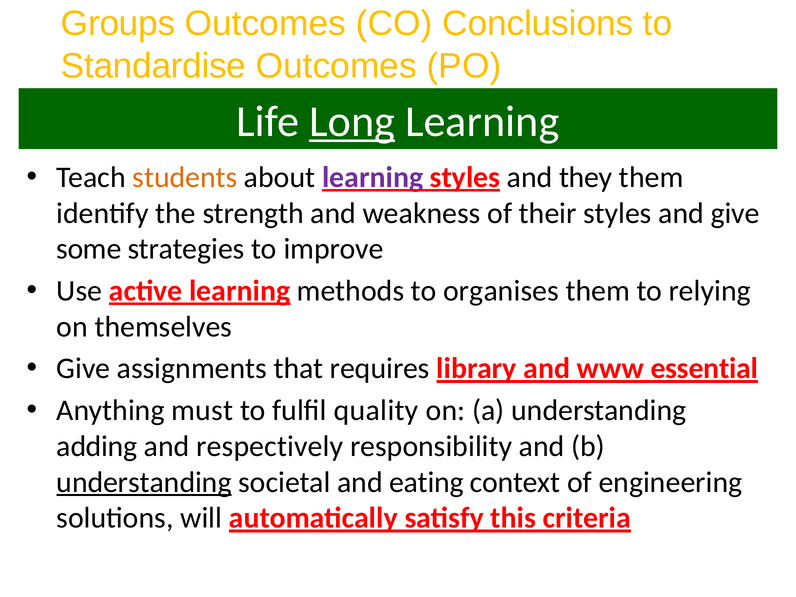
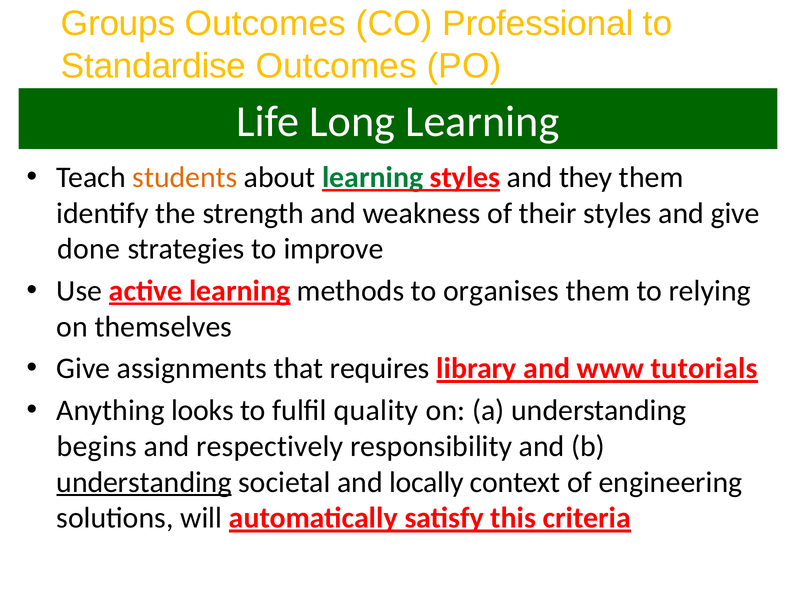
Conclusions: Conclusions -> Professional (538, 23)
Long underline: present -> none (352, 122)
learning colour: purple -> green (373, 177)
some: some -> done (88, 249)
essential: essential -> tutorials (704, 369)
must: must -> looks (203, 410)
adding: adding -> begins (97, 446)
eating: eating -> locally (426, 482)
